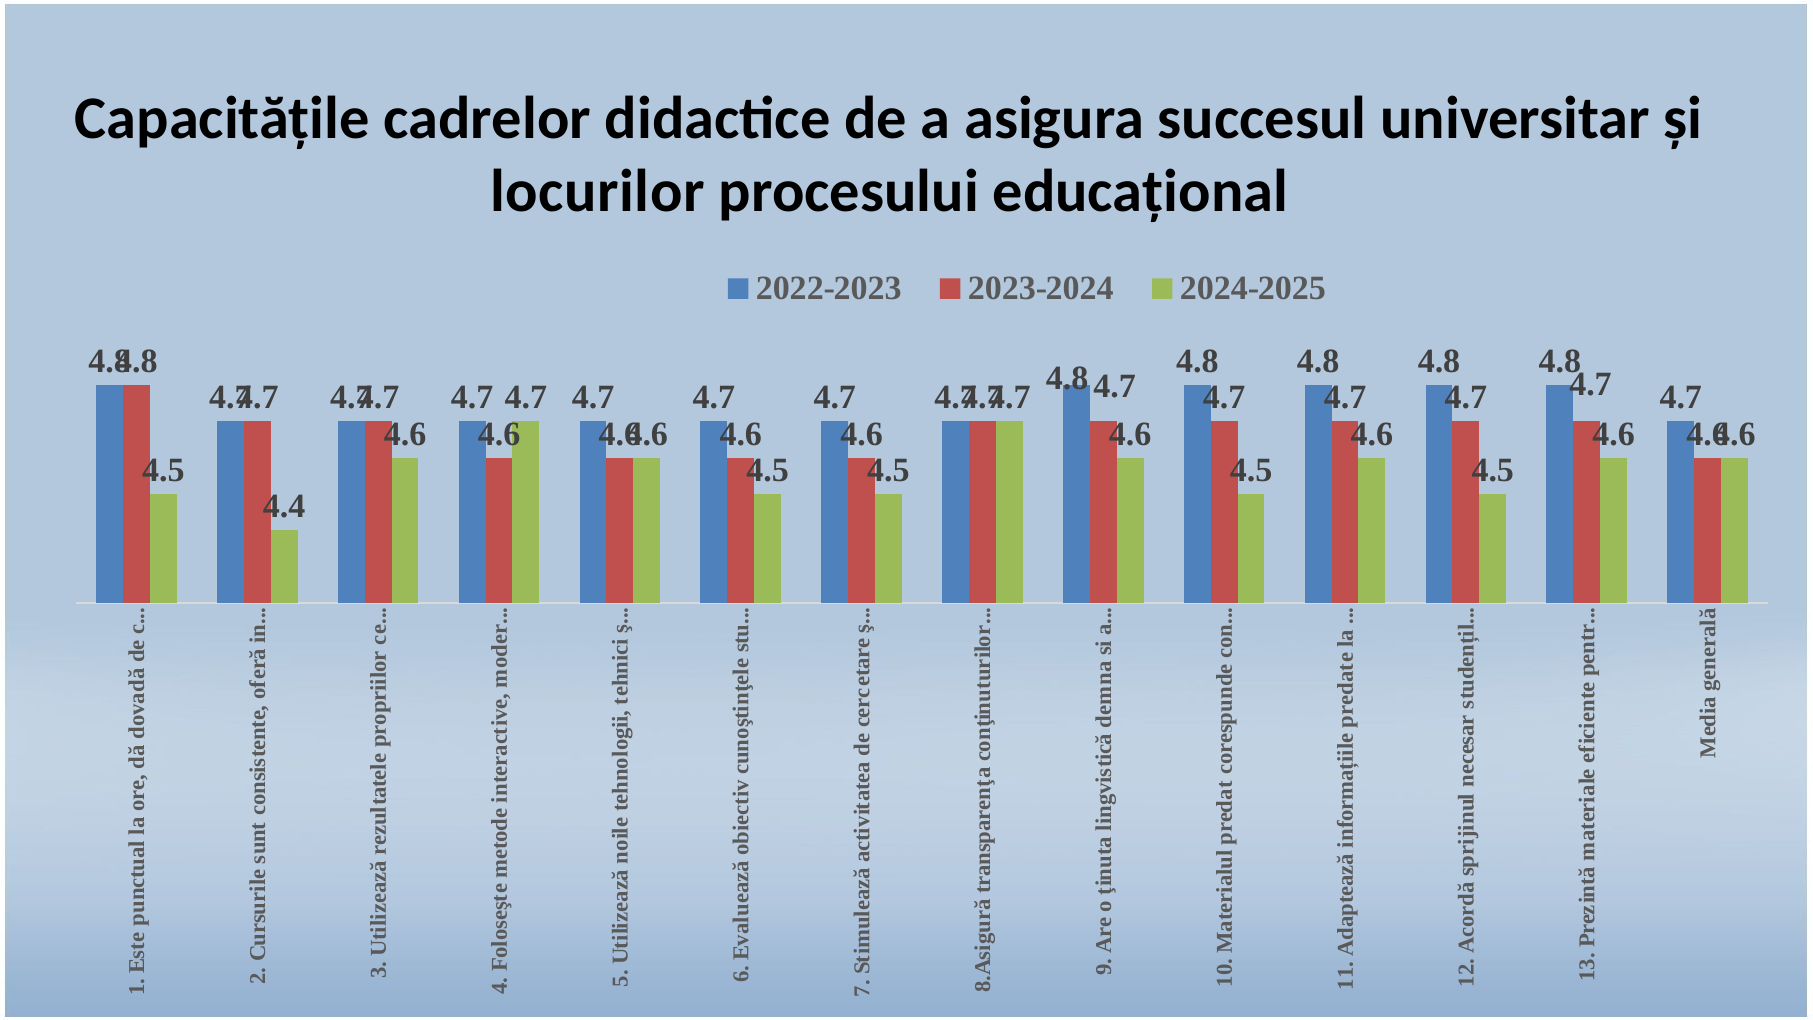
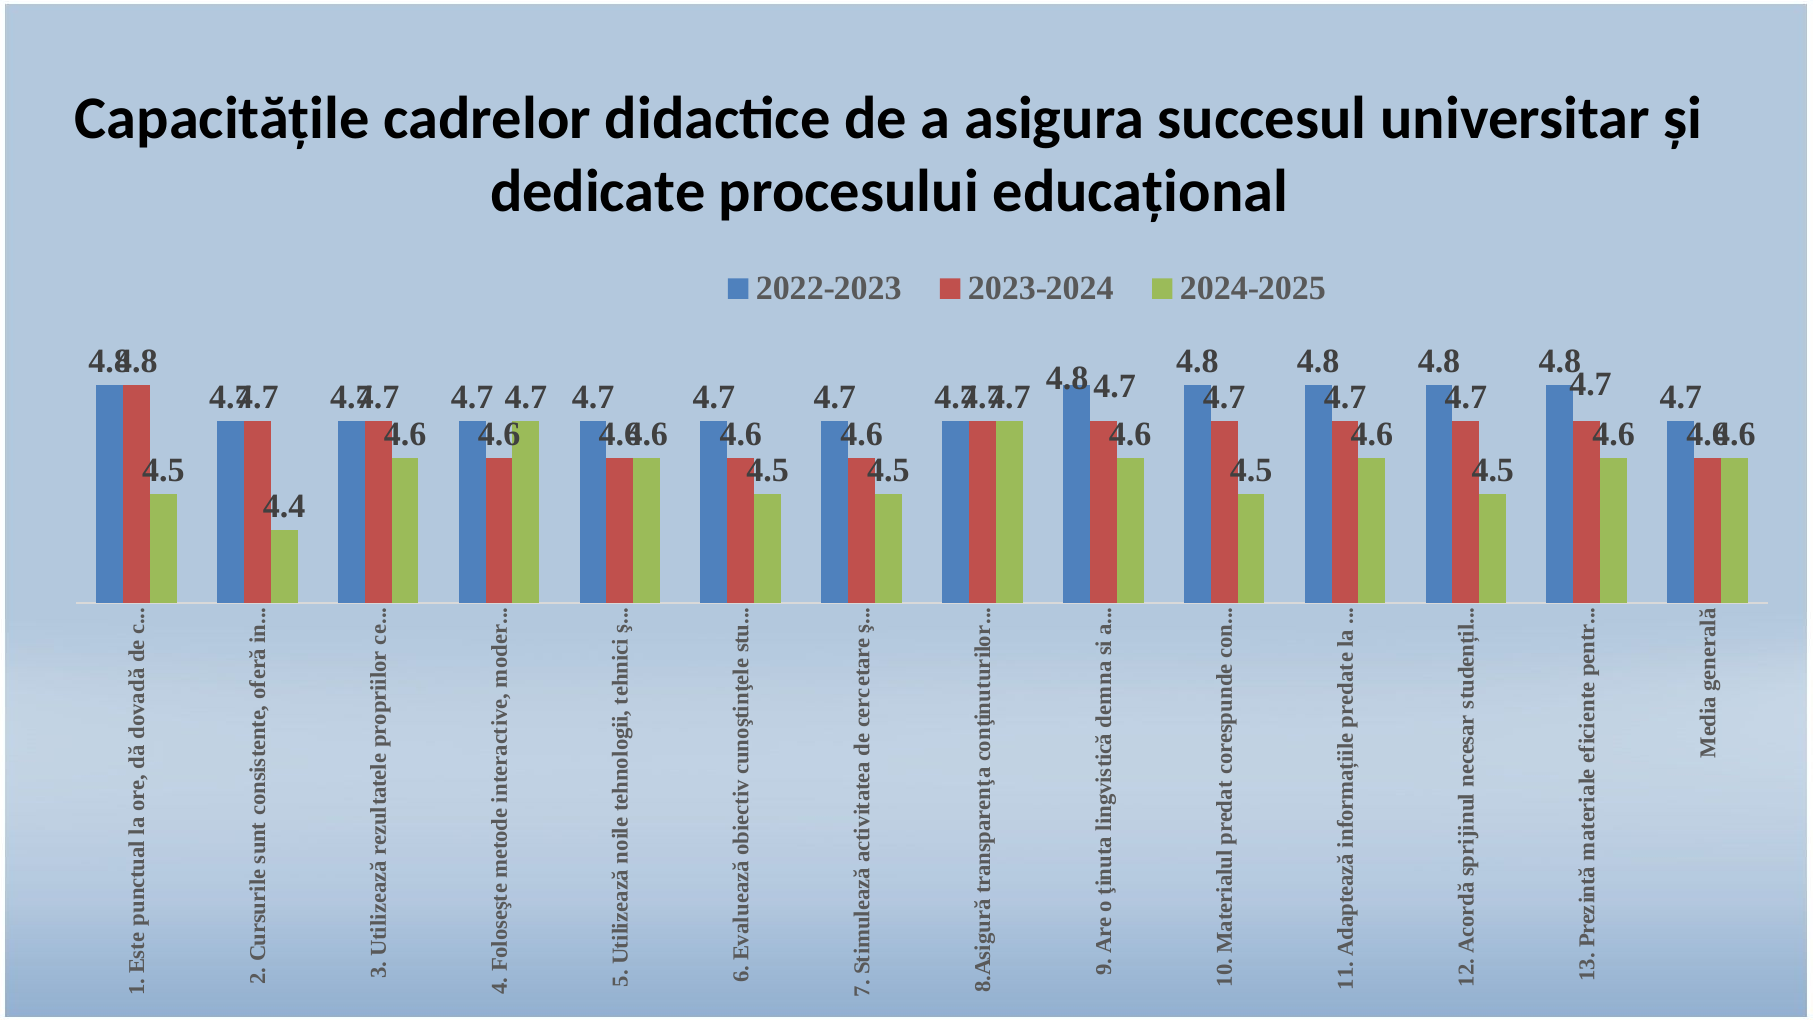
locurilor: locurilor -> dedicate (598, 191)
